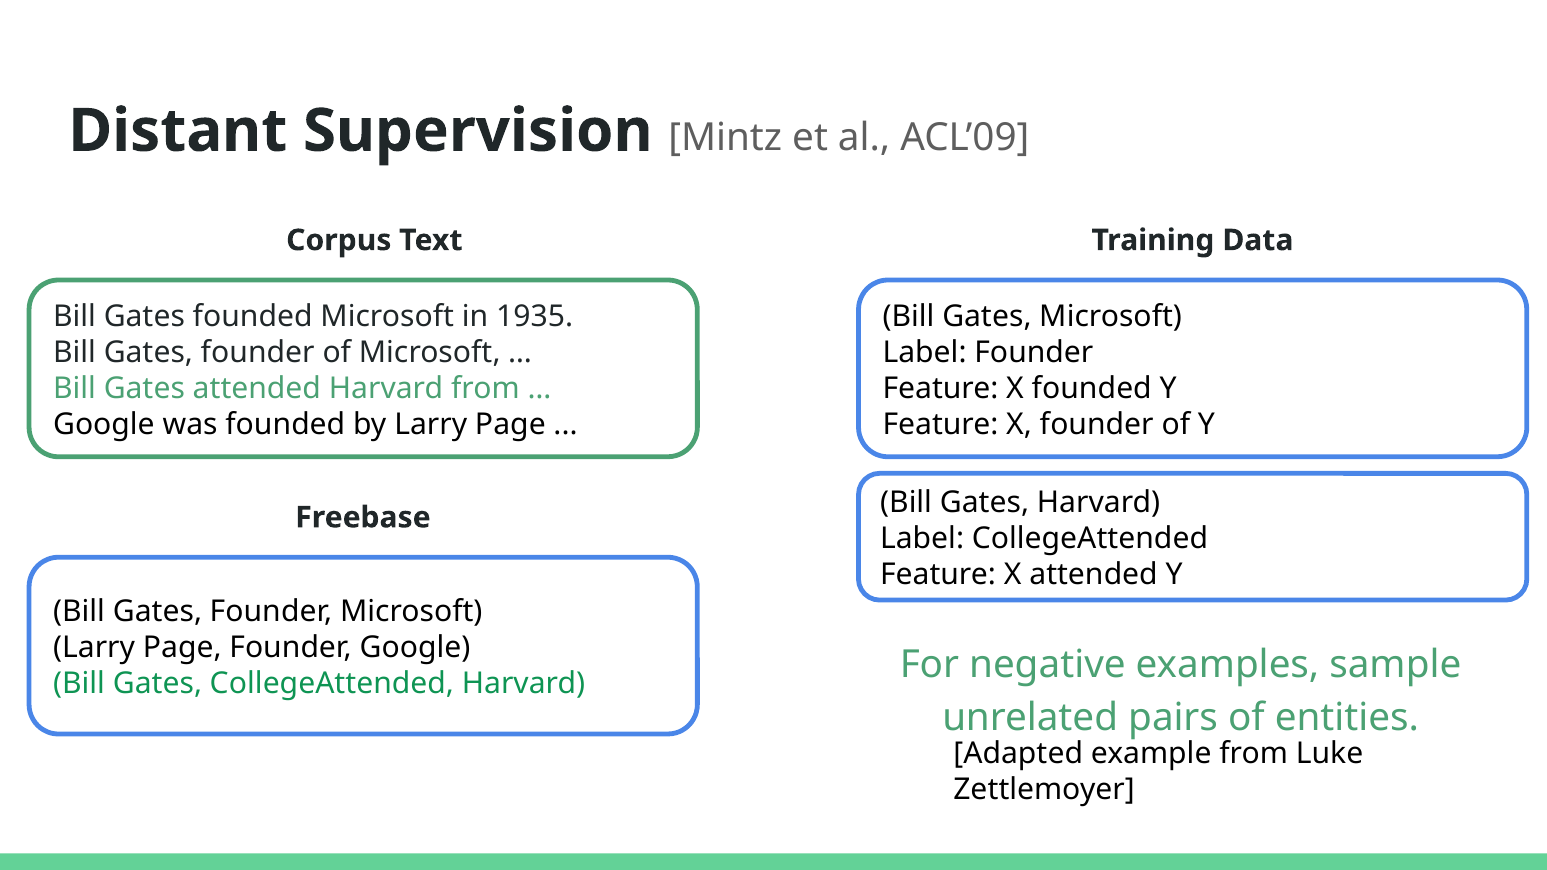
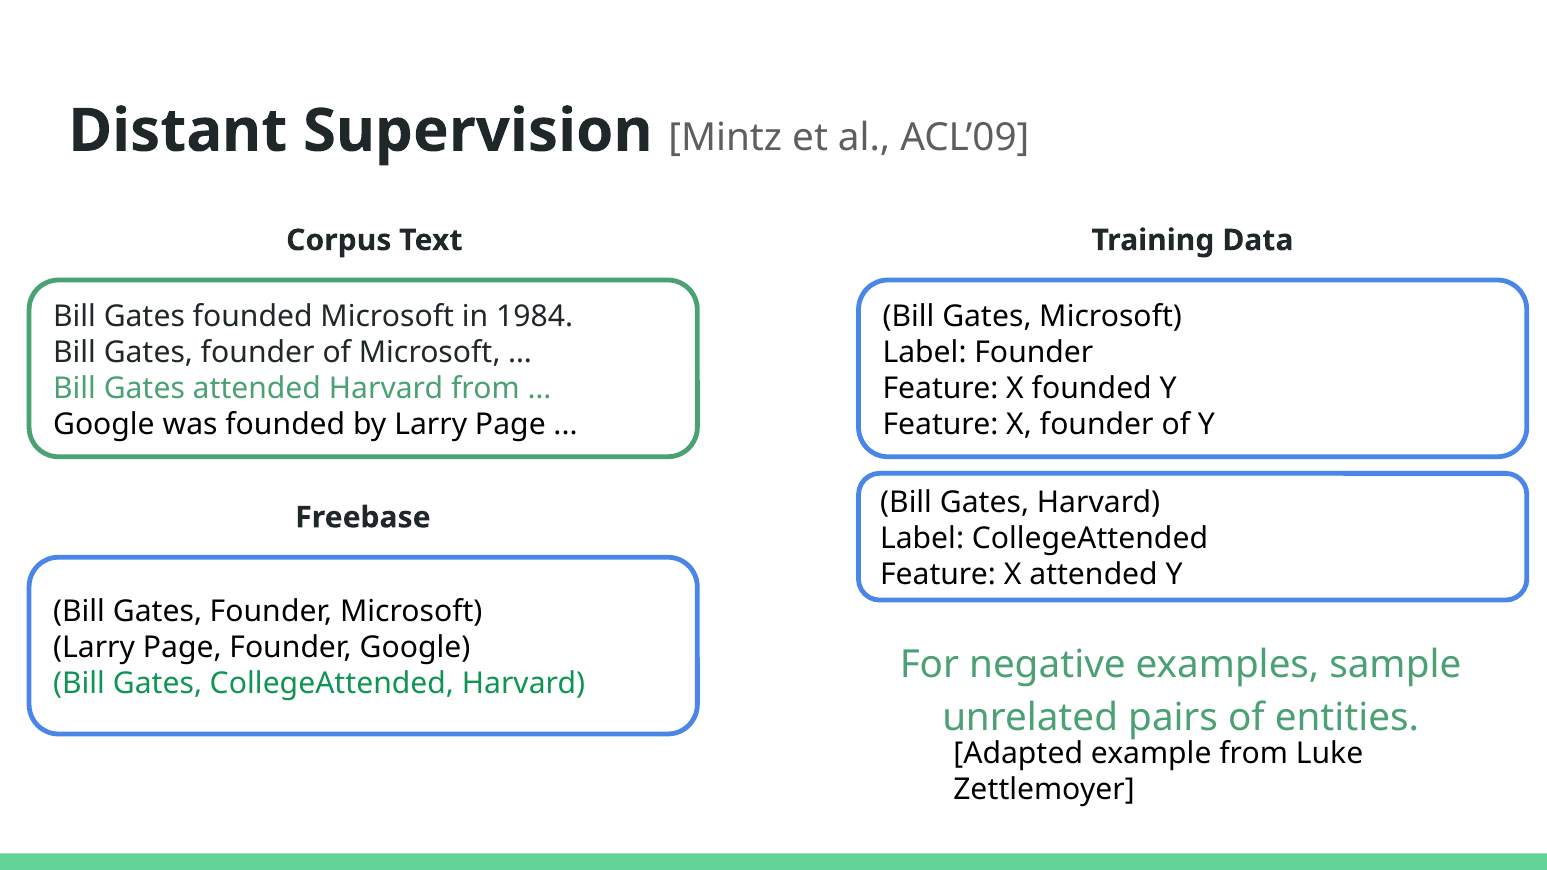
1935: 1935 -> 1984 (535, 316)
